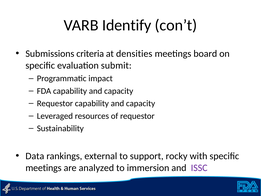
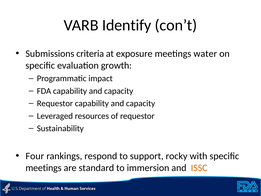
densities: densities -> exposure (134, 54)
board: board -> water (205, 54)
submit: submit -> growth (116, 65)
Data: Data -> Four (35, 156)
external: external -> respond (101, 156)
analyzed: analyzed -> standard (96, 168)
ISSC colour: purple -> orange (199, 168)
